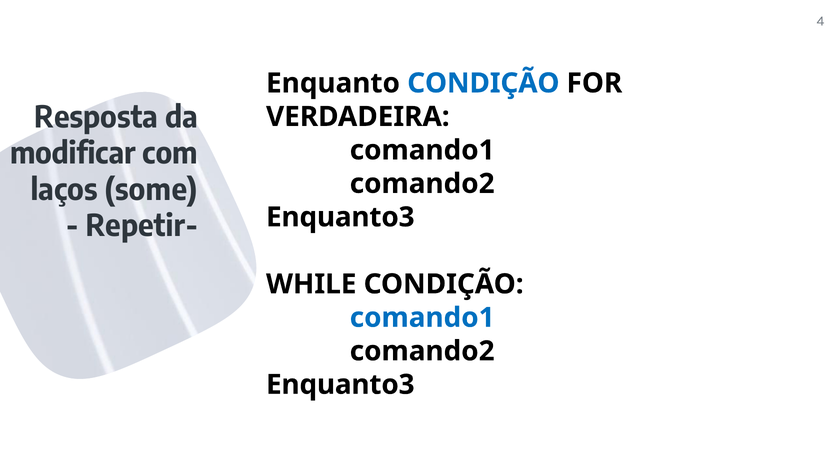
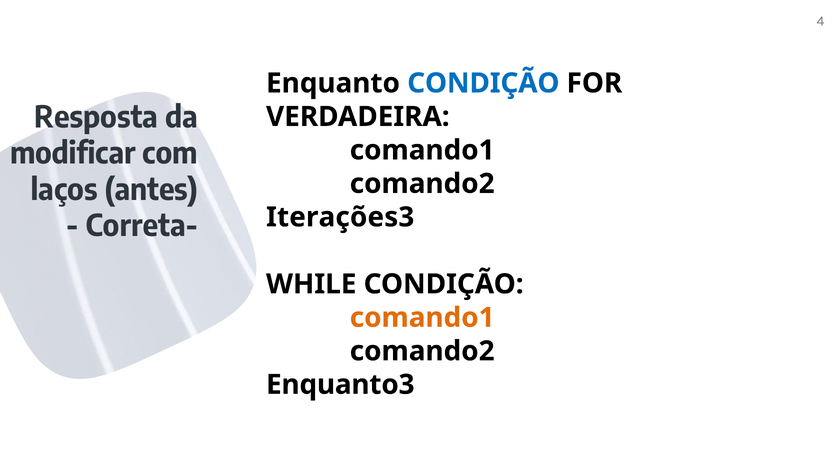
some: some -> antes (151, 190)
Enquanto3: Enquanto3 -> Iterações3 (340, 217)
Repetir-: Repetir- -> Correta- (142, 226)
comando1 colour: blue -> orange (422, 318)
